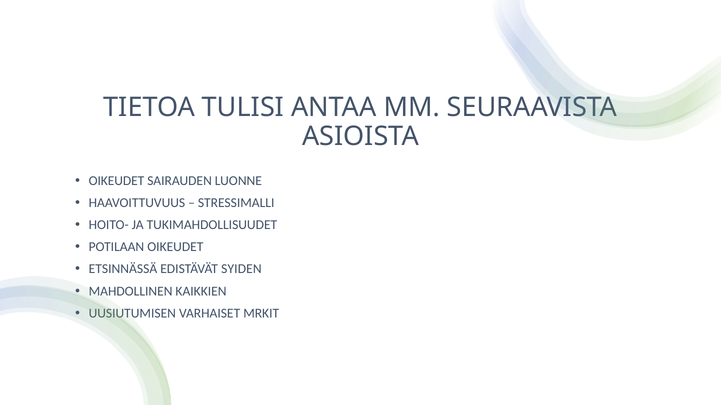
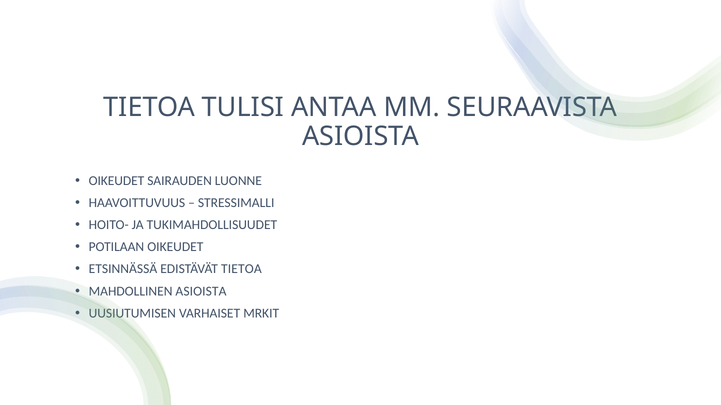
EDISTÄVÄT SYIDEN: SYIDEN -> TIETOA (241, 269)
KAIKKIEN: KAIKKIEN -> ASIOISTA (201, 291)
